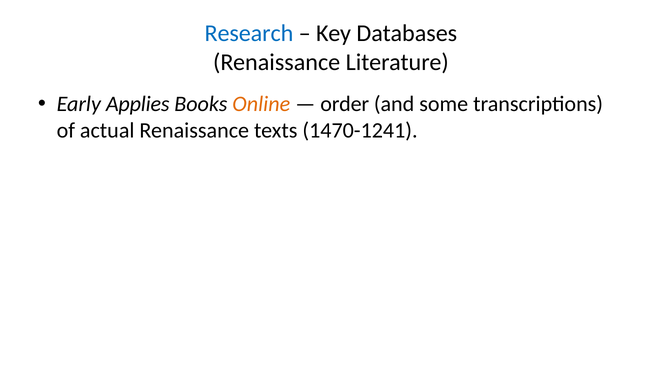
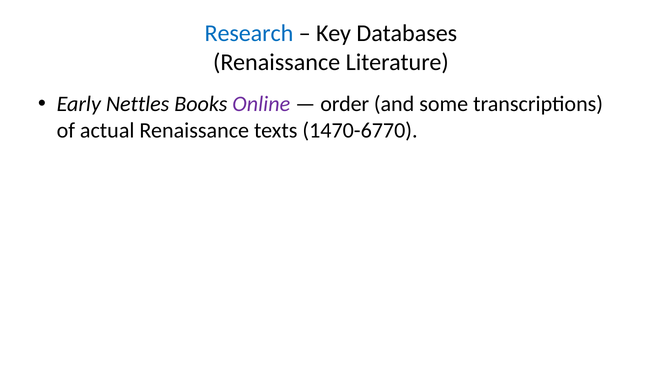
Applies: Applies -> Nettles (138, 104)
Online colour: orange -> purple (261, 104)
1470-1241: 1470-1241 -> 1470-6770 (360, 131)
